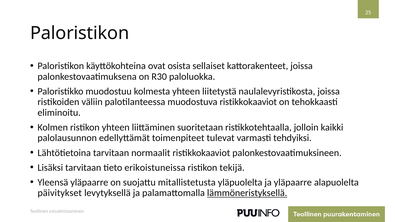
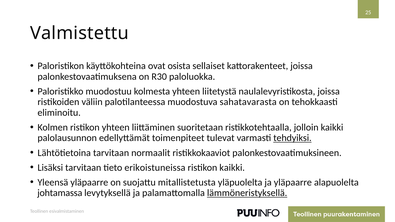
Paloristikon: Paloristikon -> Valmistettu (79, 33)
muodostuva ristikkokaaviot: ristikkokaaviot -> sahatavarasta (248, 102)
tehdyiksi underline: none -> present (292, 138)
ristikon tekijä: tekijä -> kaikki (232, 168)
päivitykset: päivitykset -> johtamassa (60, 193)
